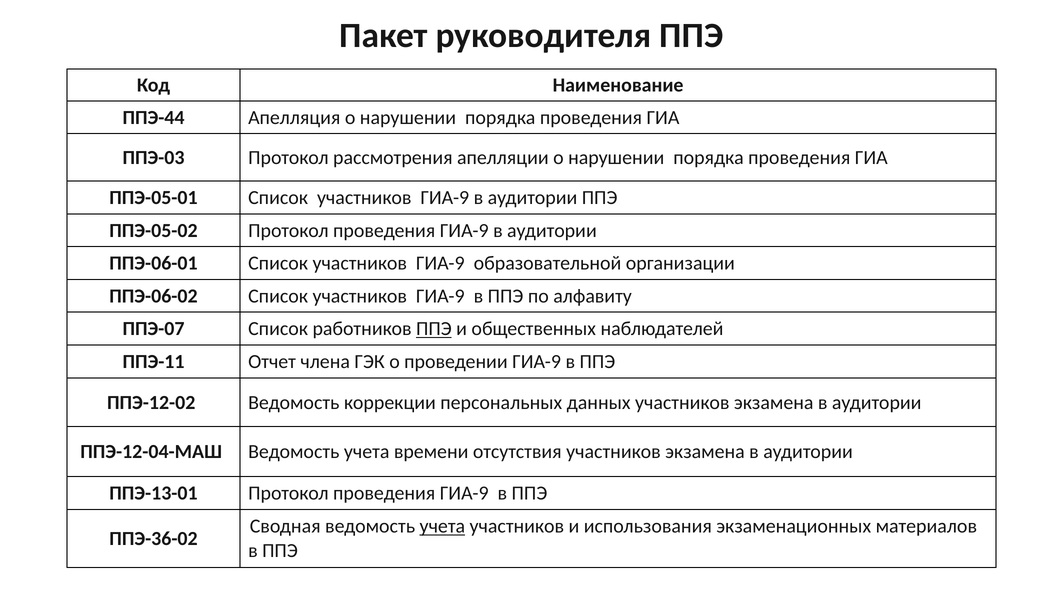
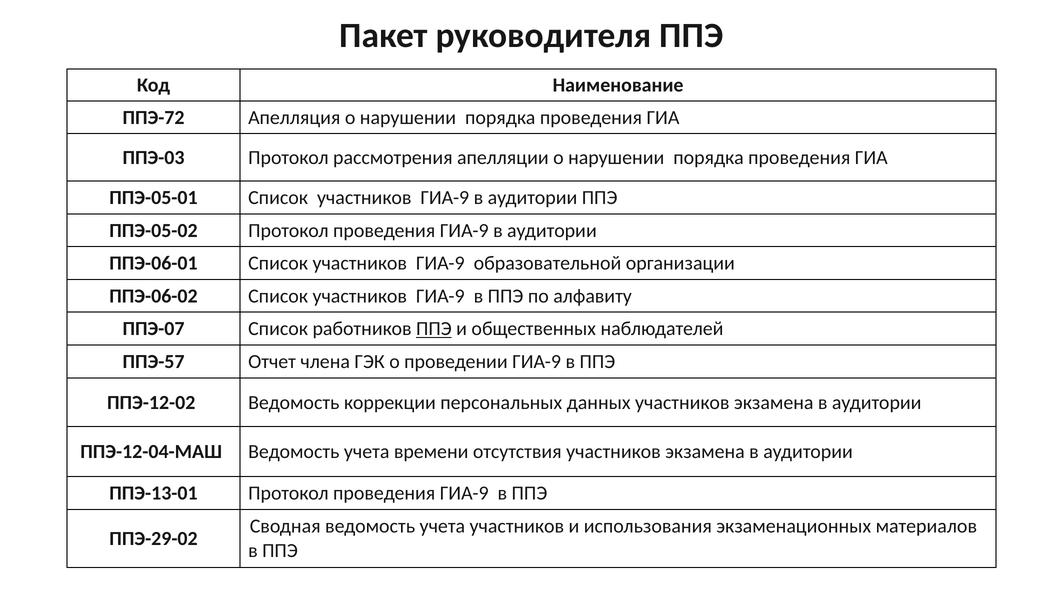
ППЭ-44: ППЭ-44 -> ППЭ-72 (154, 117)
ППЭ-11: ППЭ-11 -> ППЭ-57 (154, 362)
учета underline: present -> none (442, 526)
ППЭ-36-02: ППЭ-36-02 -> ППЭ-29-02 (153, 538)
